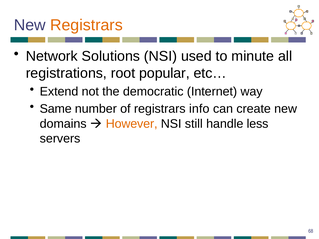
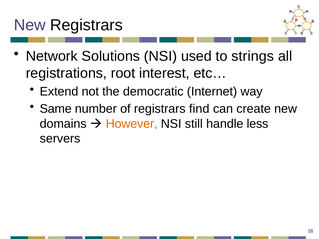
Registrars colour: orange -> black (86, 25)
minute: minute -> strings (253, 56)
popular: popular -> interest (164, 73)
info: info -> find (199, 109)
